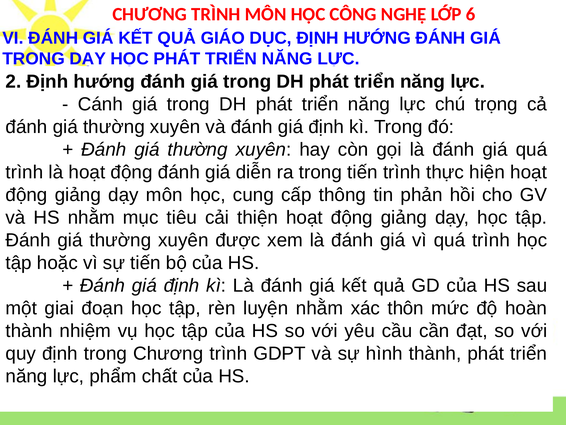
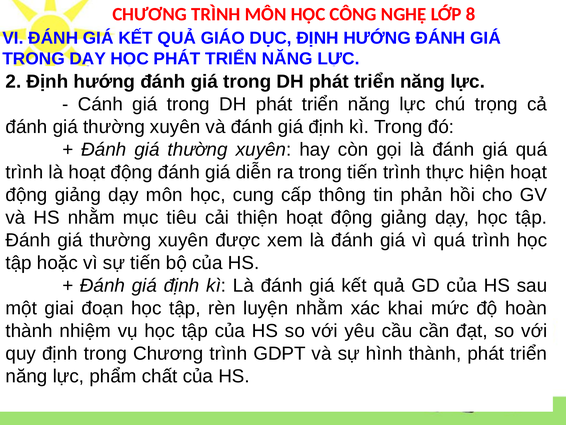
6: 6 -> 8 (471, 14)
thôn: thôn -> khai (406, 308)
